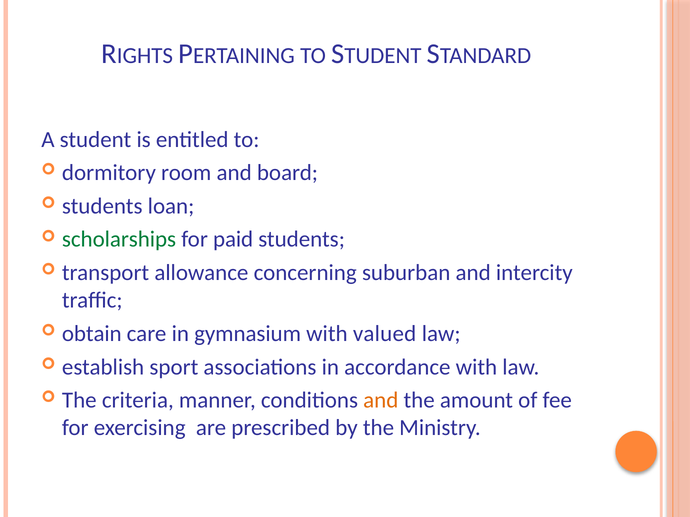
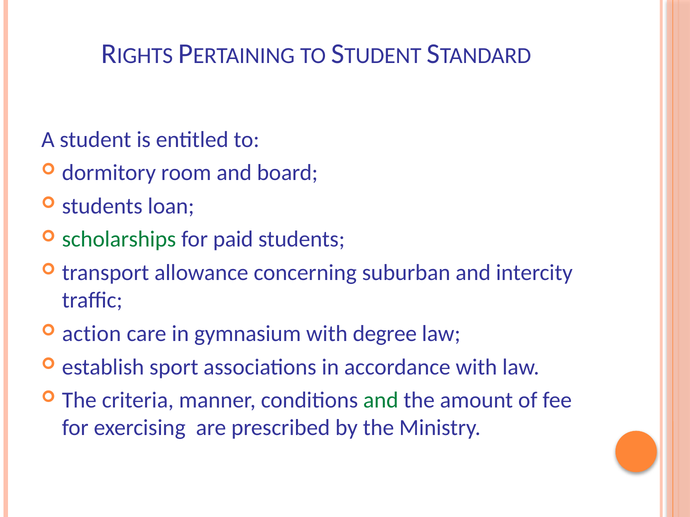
obtain: obtain -> action (92, 334)
valued: valued -> degree (385, 334)
and colour: orange -> green (381, 401)
